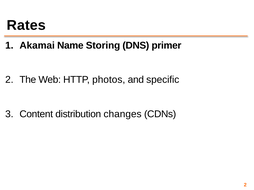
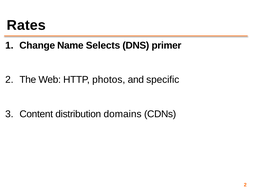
Akamai: Akamai -> Change (37, 46)
Storing: Storing -> Selects (103, 46)
changes: changes -> domains (123, 114)
